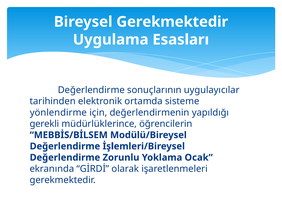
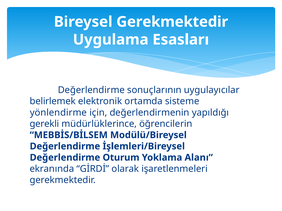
tarihinden: tarihinden -> belirlemek (53, 102)
Zorunlu: Zorunlu -> Oturum (121, 158)
Ocak: Ocak -> Alanı (199, 158)
